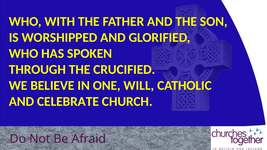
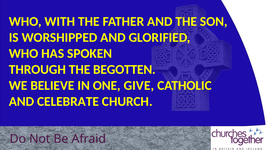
CRUCIFIED: CRUCIFIED -> BEGOTTEN (124, 69)
WILL: WILL -> GIVE (139, 86)
